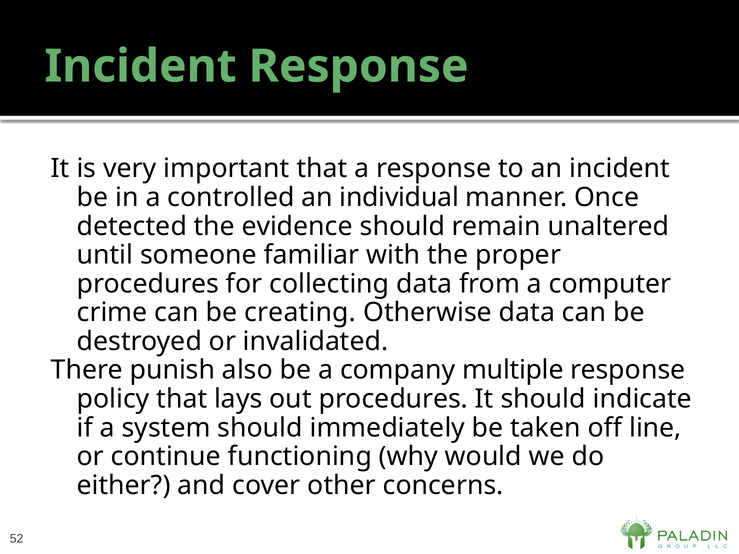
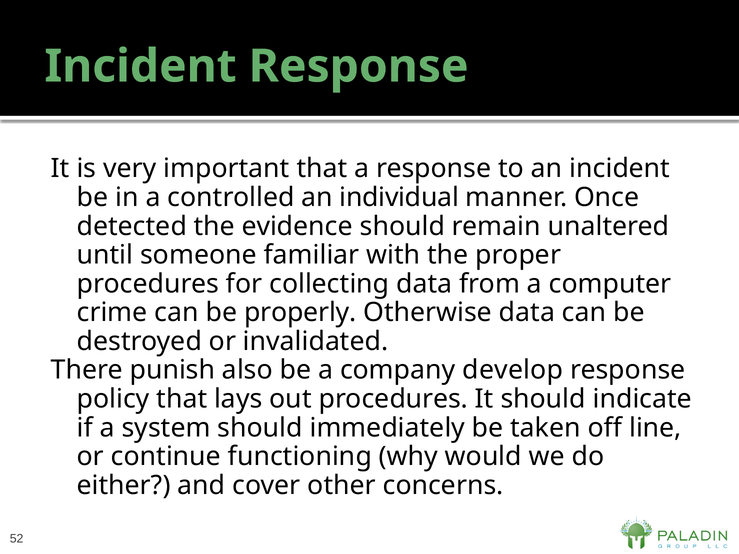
creating: creating -> properly (300, 313)
multiple: multiple -> develop (513, 370)
